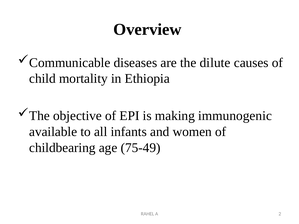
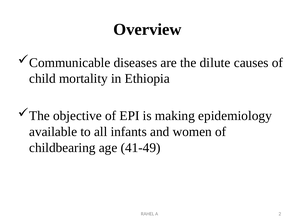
immunogenic: immunogenic -> epidemiology (235, 116)
75-49: 75-49 -> 41-49 (141, 148)
